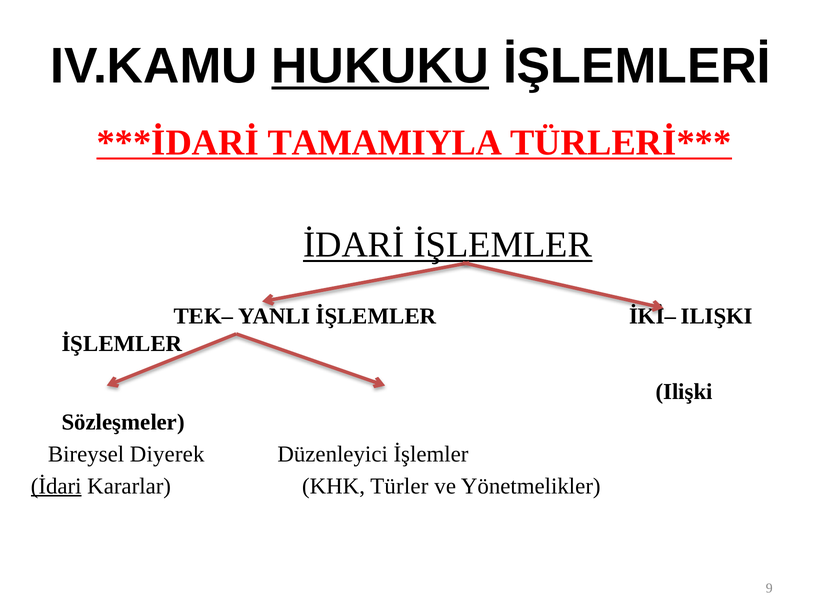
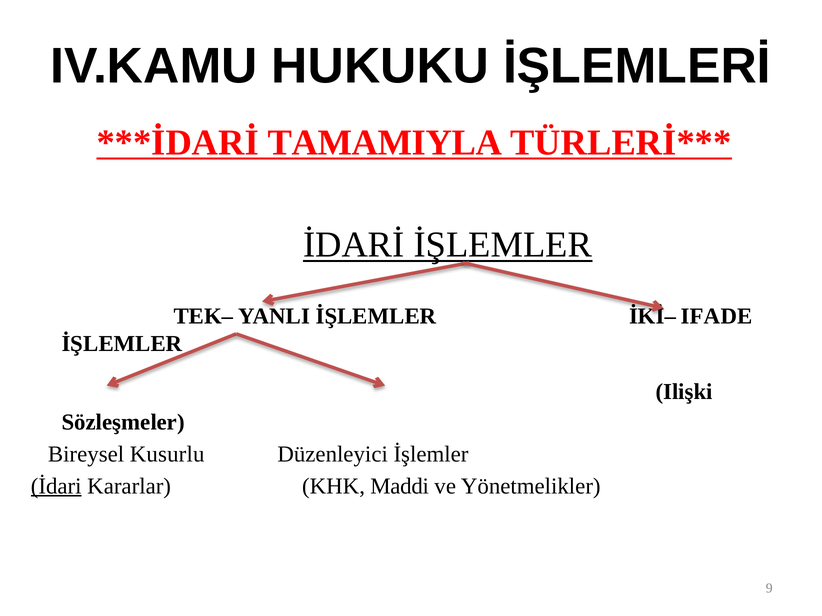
HUKUKU underline: present -> none (380, 66)
ILIŞKI: ILIŞKI -> IFADE (717, 316)
Diyerek: Diyerek -> Kusurlu (167, 454)
Türler: Türler -> Maddi (400, 486)
